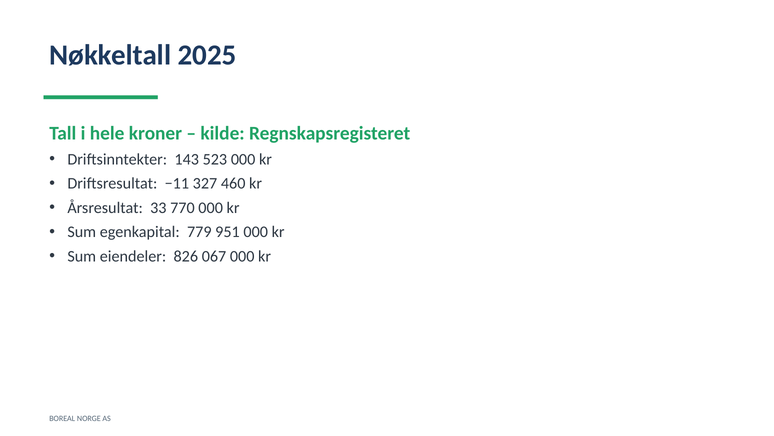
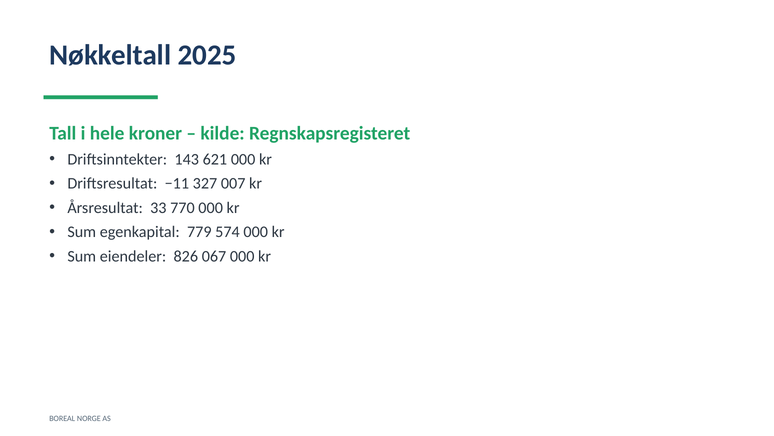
523: 523 -> 621 (215, 159)
460: 460 -> 007 (233, 183)
951: 951 -> 574 (227, 232)
